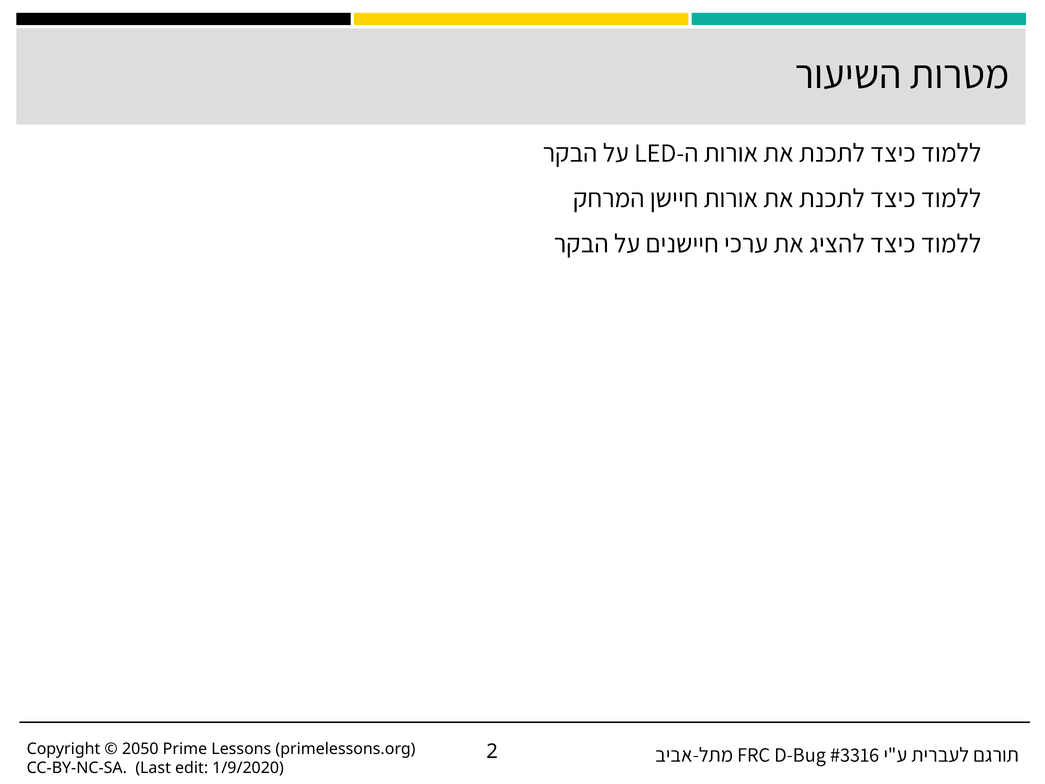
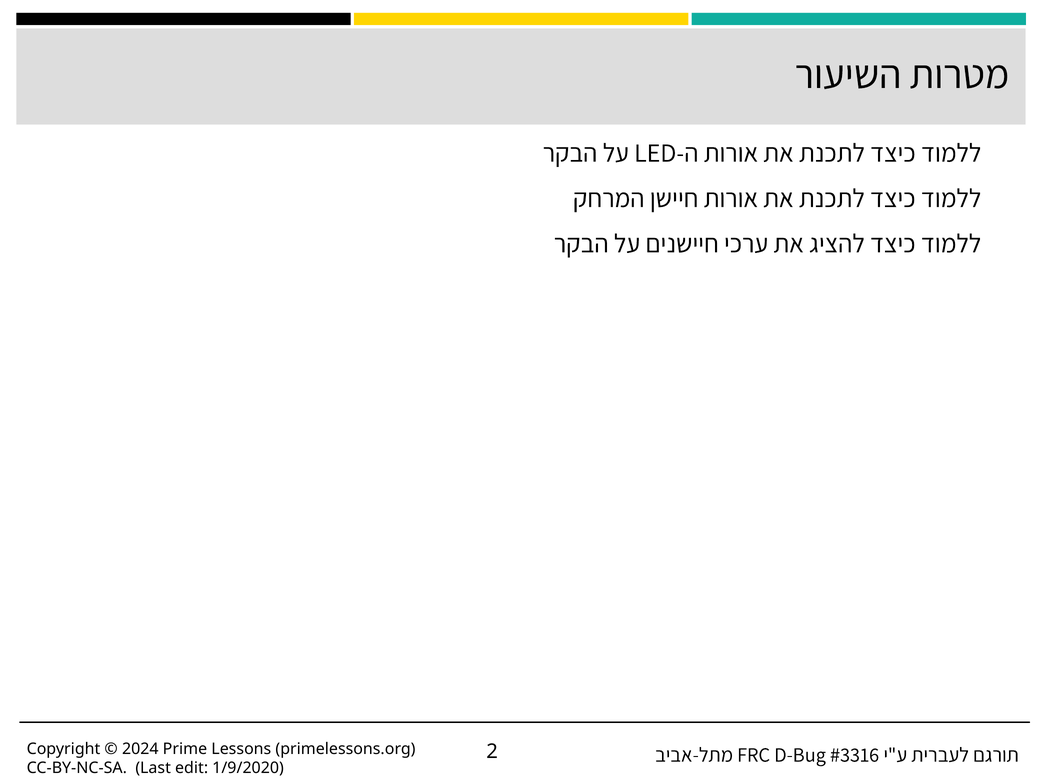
2050: 2050 -> 2024 (140, 749)
